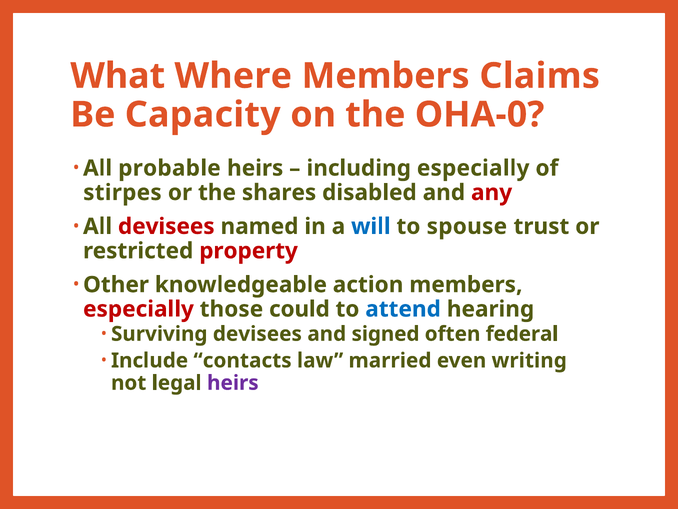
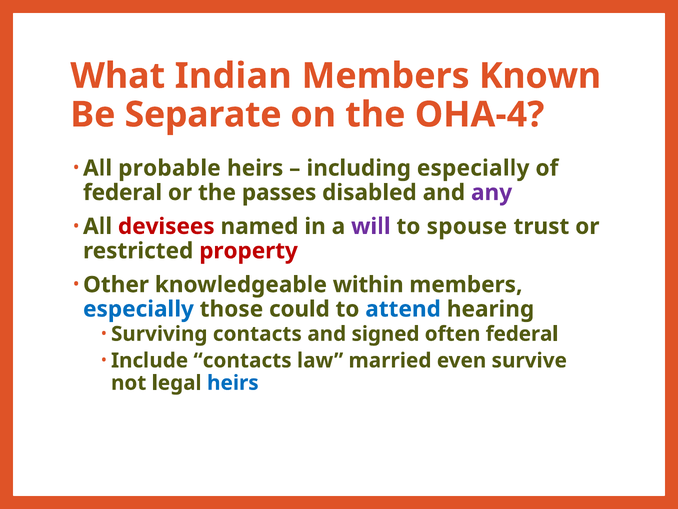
Where: Where -> Indian (233, 76)
Claims: Claims -> Known (540, 76)
Capacity: Capacity -> Separate (203, 115)
OHA-0: OHA-0 -> OHA-4 (480, 115)
stirpes: stirpes -> federal (123, 192)
shares: shares -> passes (279, 192)
any colour: red -> purple (492, 192)
will colour: blue -> purple (371, 226)
action: action -> within (368, 284)
especially colour: red -> blue (138, 309)
Surviving devisees: devisees -> contacts (257, 334)
writing: writing -> survive (529, 360)
heirs colour: purple -> blue (233, 383)
